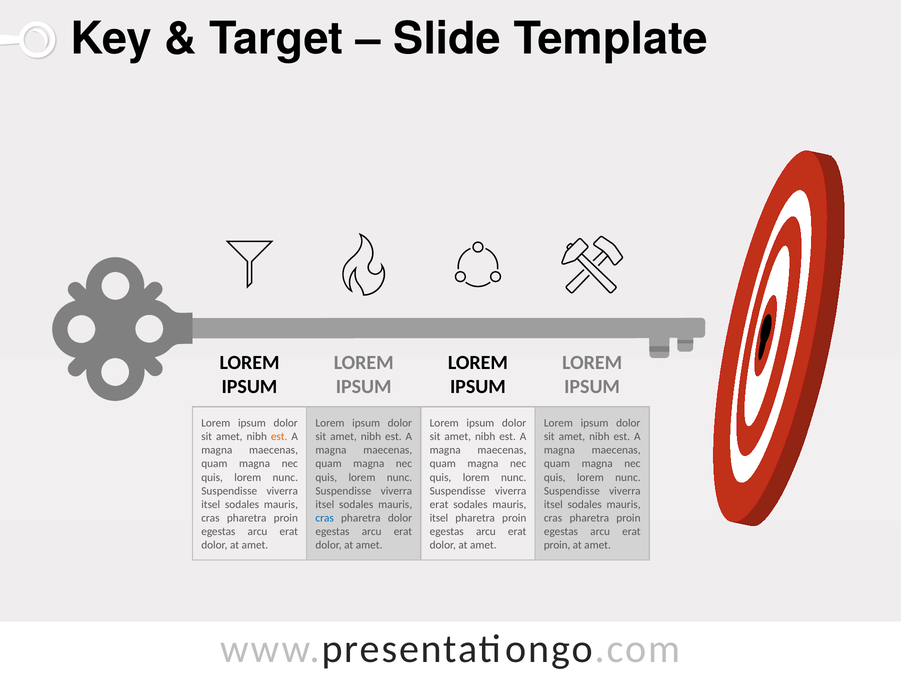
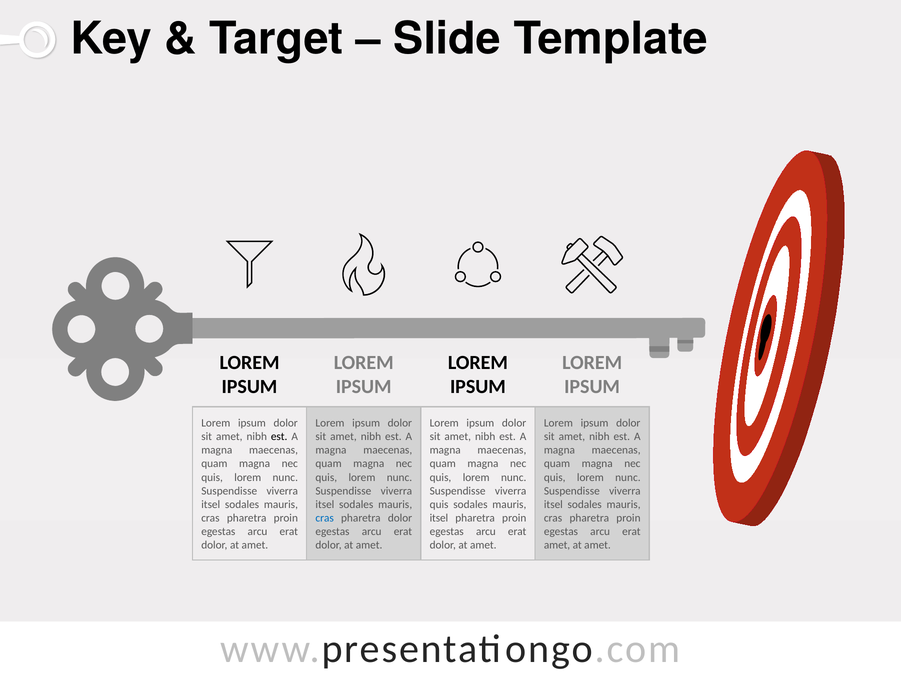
est colour: orange -> black (279, 436)
erat: erat -> quis (439, 504)
proin: proin -> amet (557, 545)
